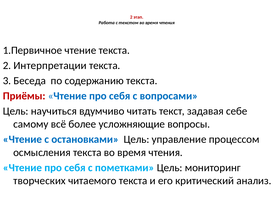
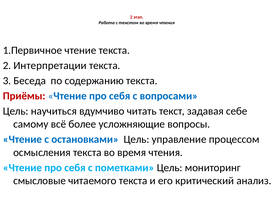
творческих: творческих -> смысловые (40, 181)
